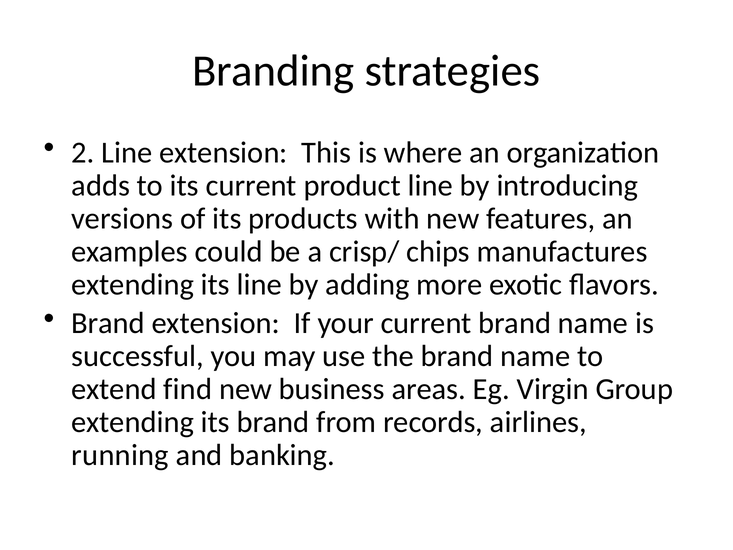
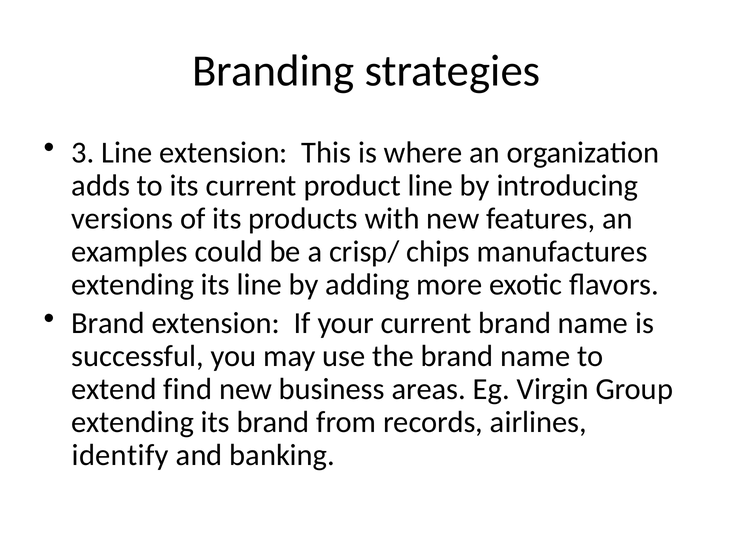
2: 2 -> 3 (83, 152)
running: running -> identify (120, 455)
